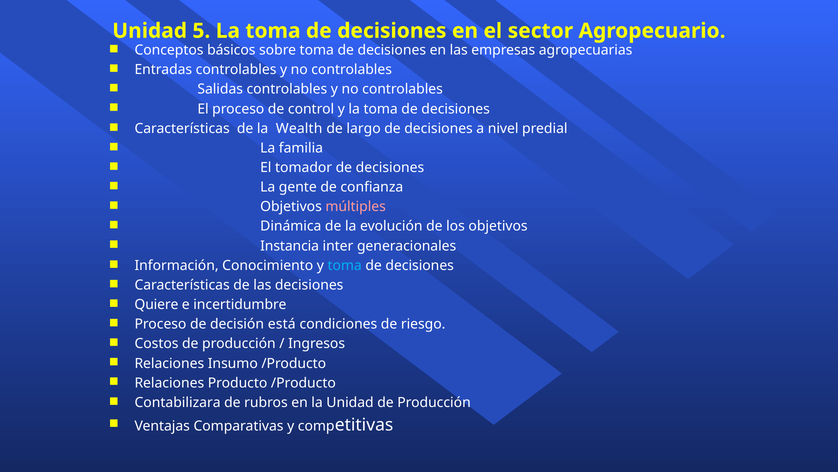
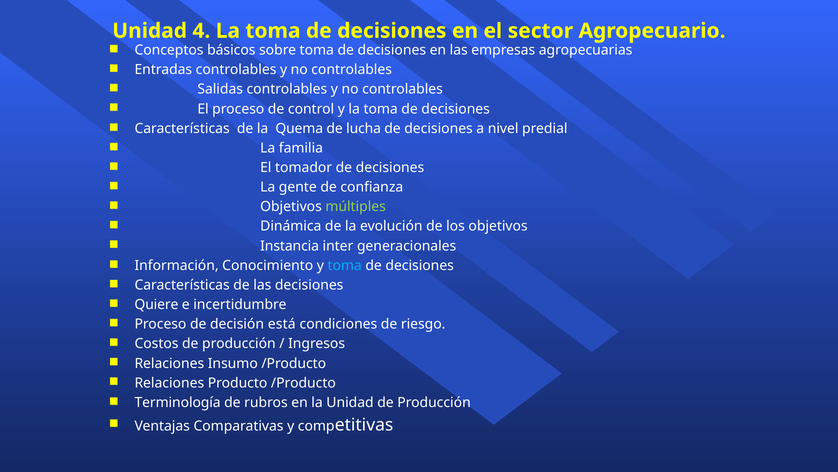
5: 5 -> 4 (201, 31)
Wealth: Wealth -> Quema (299, 128)
largo: largo -> lucha (364, 128)
múltiples colour: pink -> light green (356, 207)
Contabilizara: Contabilizara -> Terminología (178, 402)
